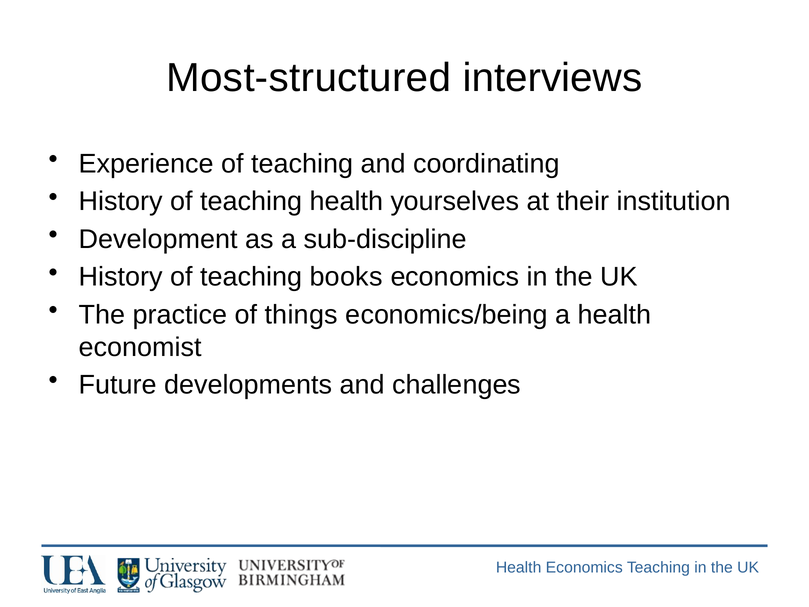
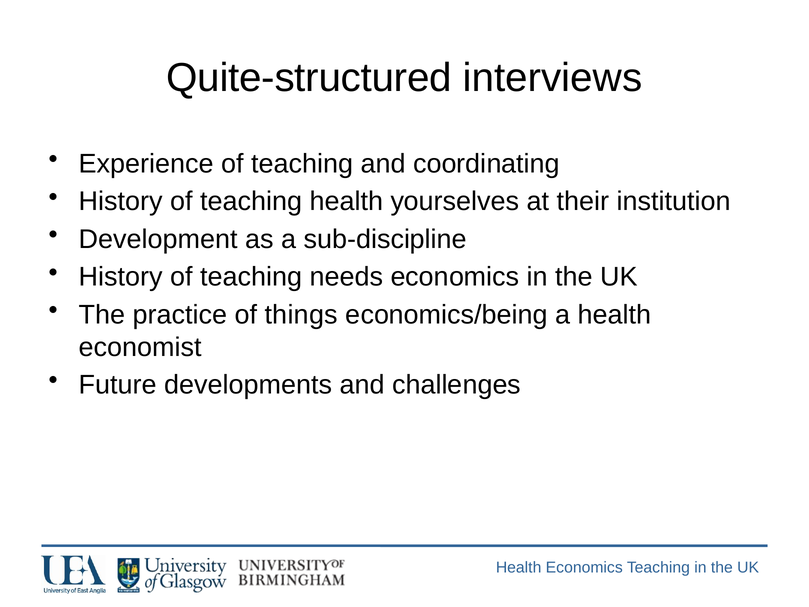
Most-structured: Most-structured -> Quite-structured (309, 78)
books: books -> needs (346, 277)
